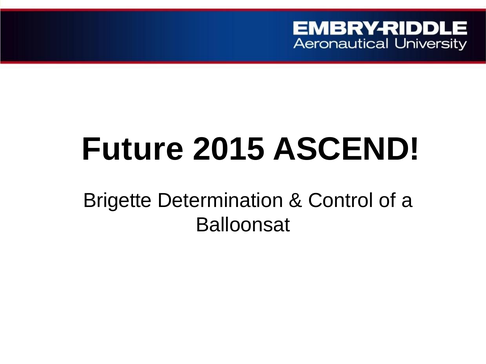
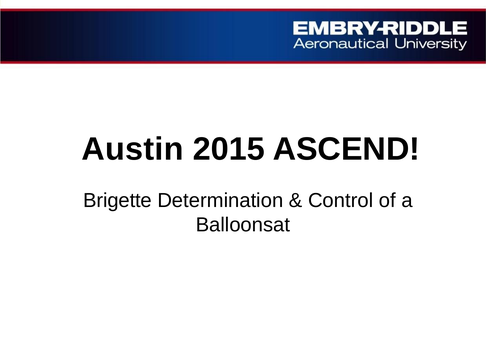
Future: Future -> Austin (133, 149)
